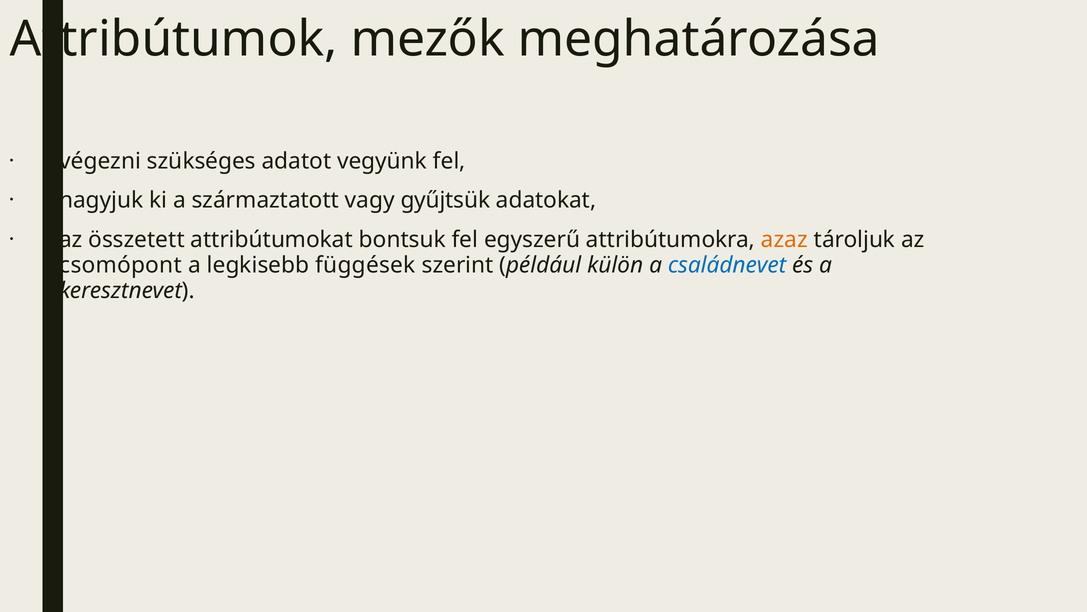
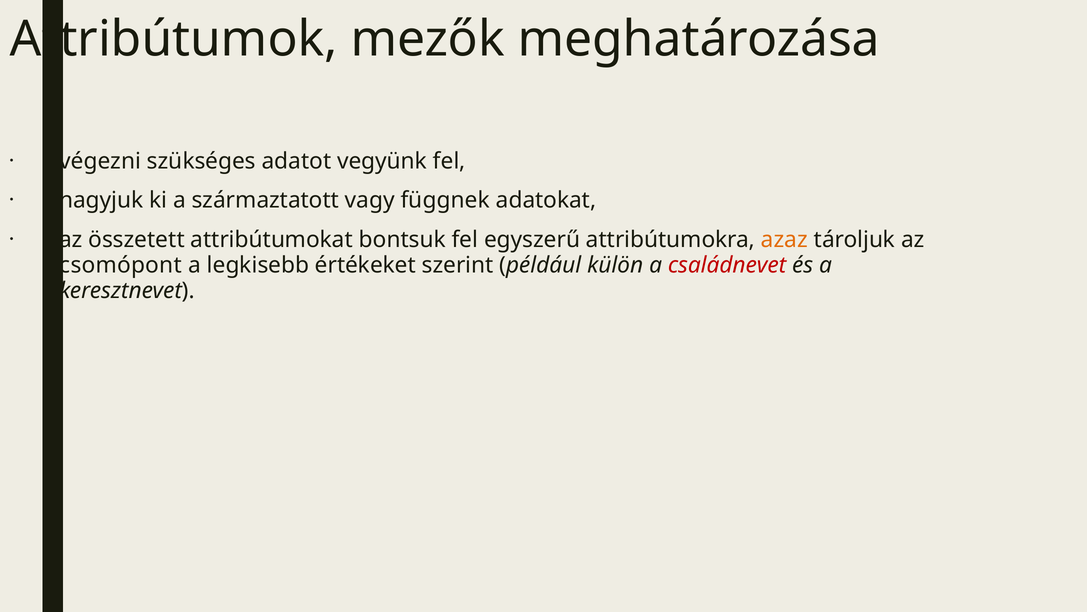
gyűjtsük: gyűjtsük -> függnek (445, 200)
függések: függések -> értékeket (365, 265)
családnevet colour: blue -> red (727, 265)
